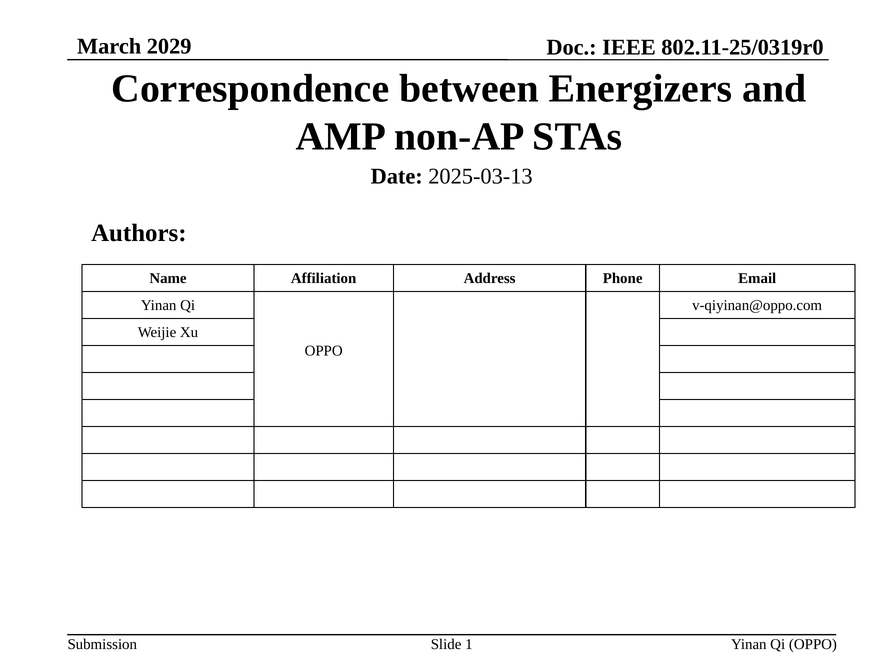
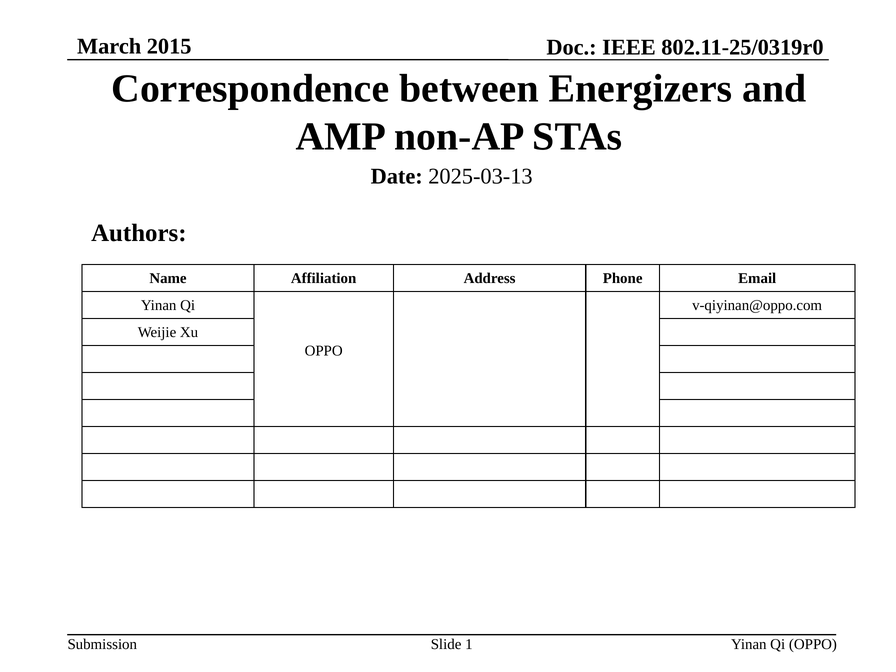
2029: 2029 -> 2015 (169, 46)
